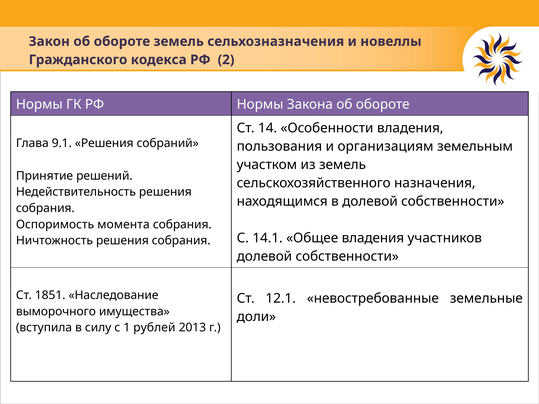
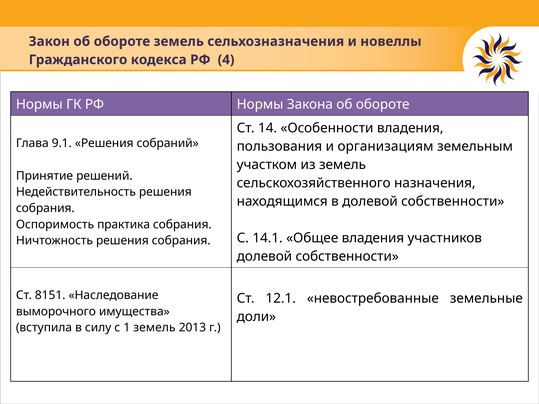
2: 2 -> 4 (226, 60)
момента: момента -> практика (124, 225)
1851: 1851 -> 8151 (50, 295)
1 рублей: рублей -> земель (154, 328)
